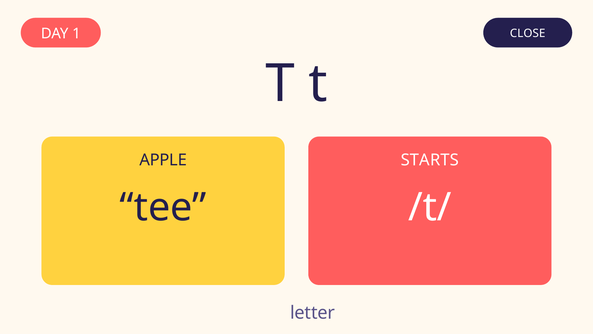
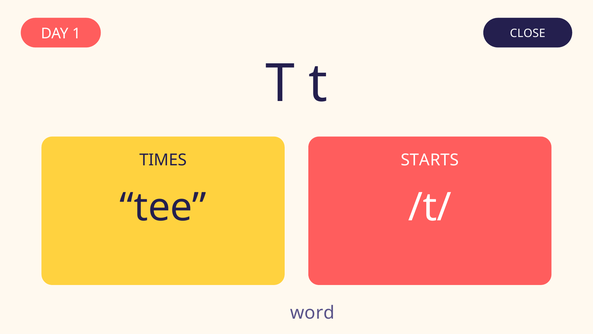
APPLE: APPLE -> TIMES (163, 160)
letter: letter -> word (312, 313)
